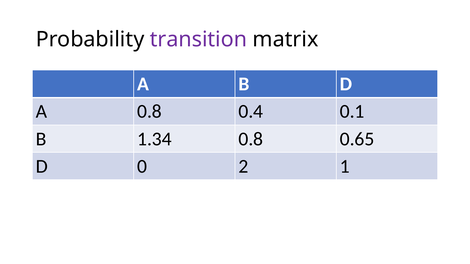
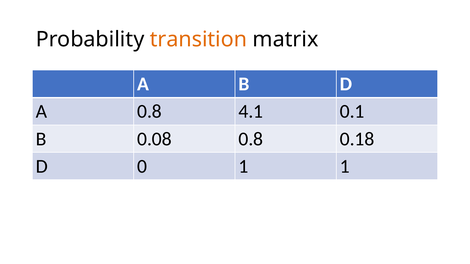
transition colour: purple -> orange (199, 39)
0.4: 0.4 -> 4.1 (251, 112)
1.34: 1.34 -> 0.08 (154, 139)
0.65: 0.65 -> 0.18 (357, 139)
0 2: 2 -> 1 (243, 166)
